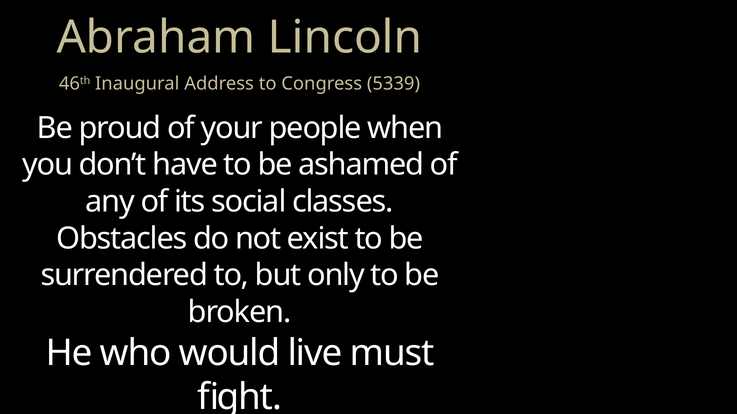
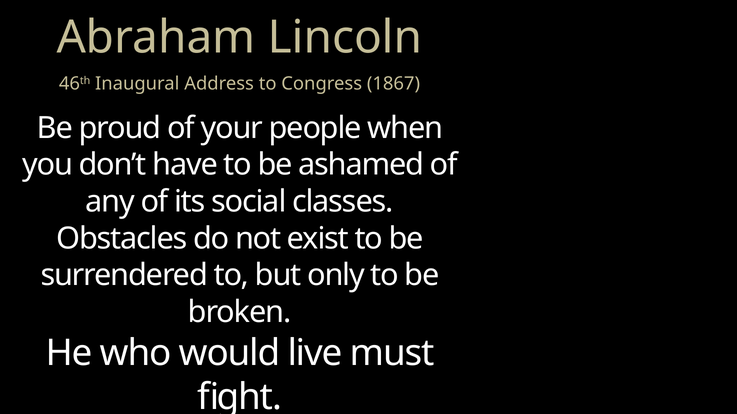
5339: 5339 -> 1867 (393, 84)
